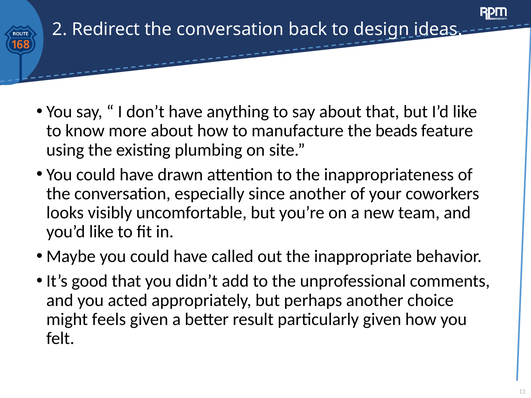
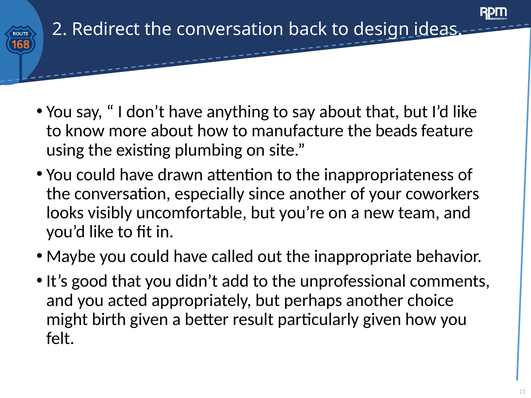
feels: feels -> birth (109, 319)
